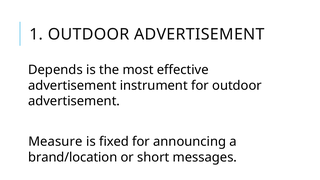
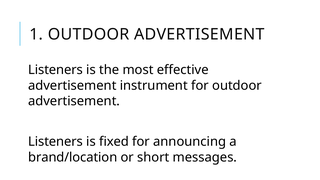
Depends: Depends -> Listeners (55, 70)
Measure: Measure -> Listeners (55, 142)
